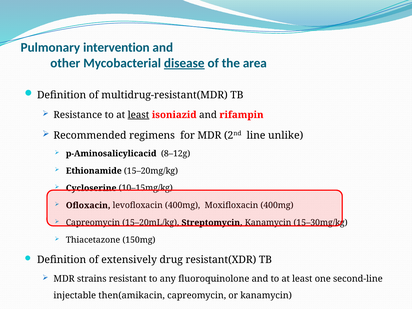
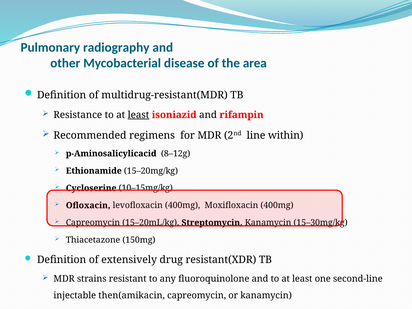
intervention: intervention -> radiography (116, 47)
disease underline: present -> none (184, 63)
unlike: unlike -> within (286, 135)
